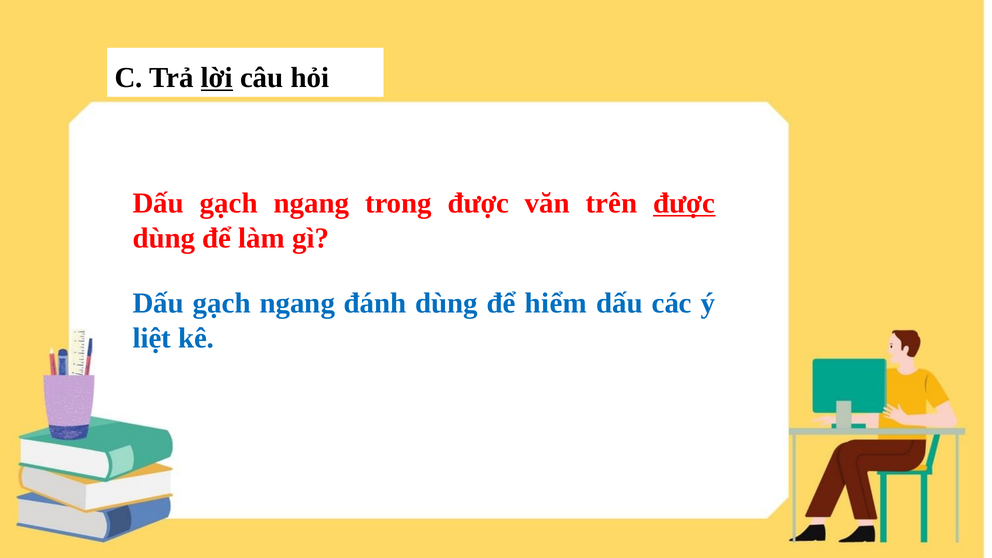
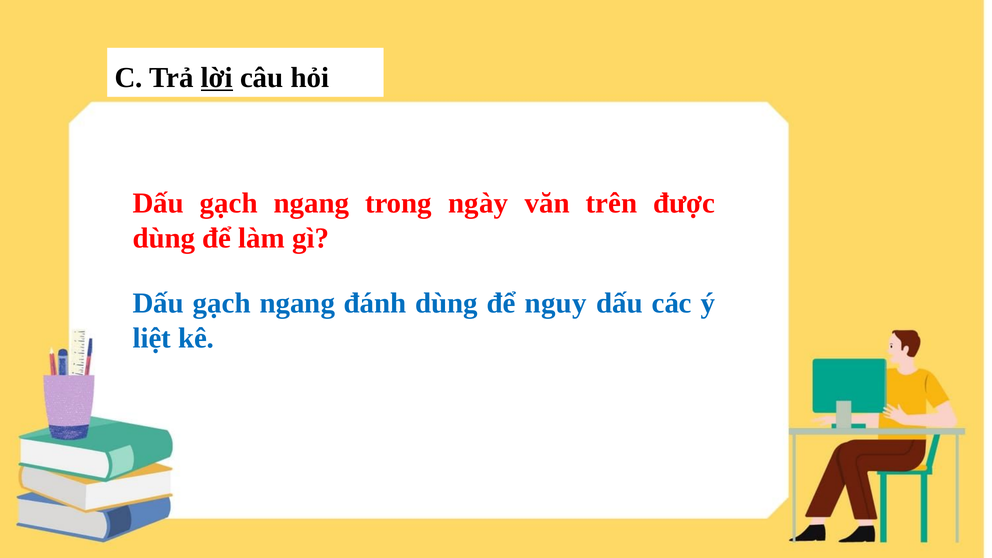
trong được: được -> ngày (478, 203)
được underline: present -> none (684, 203)
hiểm: hiểm -> nguy (556, 303)
